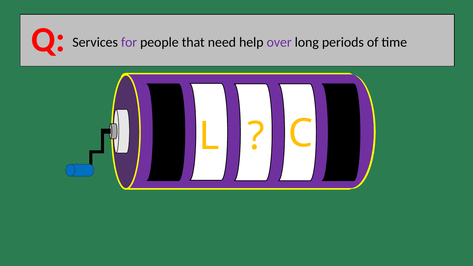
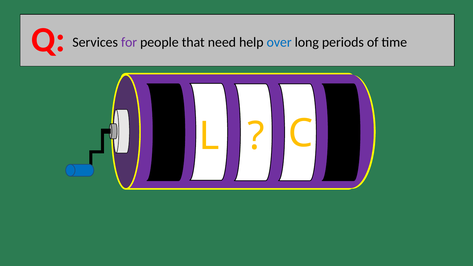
over colour: purple -> blue (279, 42)
